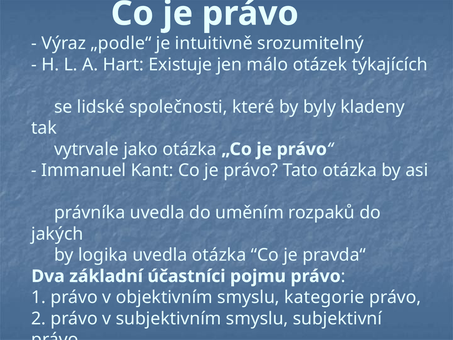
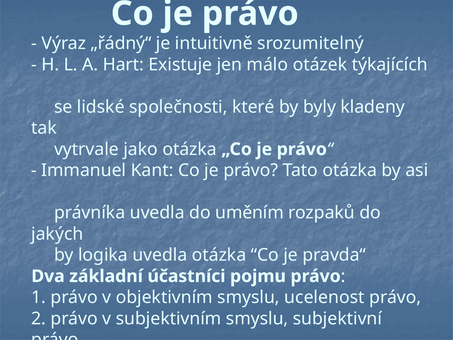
„podle“: „podle“ -> „řádný“ (121, 43)
kategorie: kategorie -> ucelenost (324, 297)
